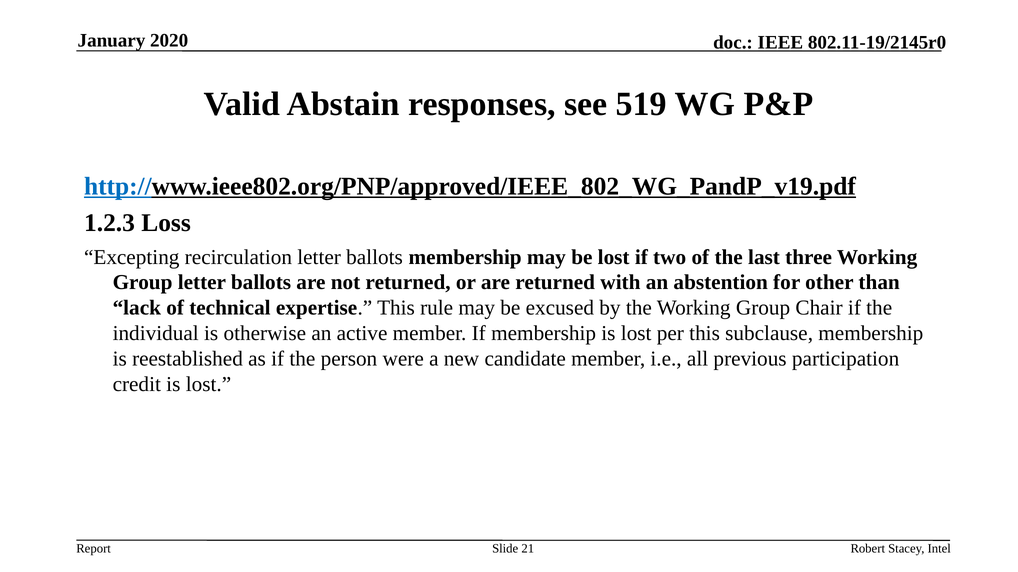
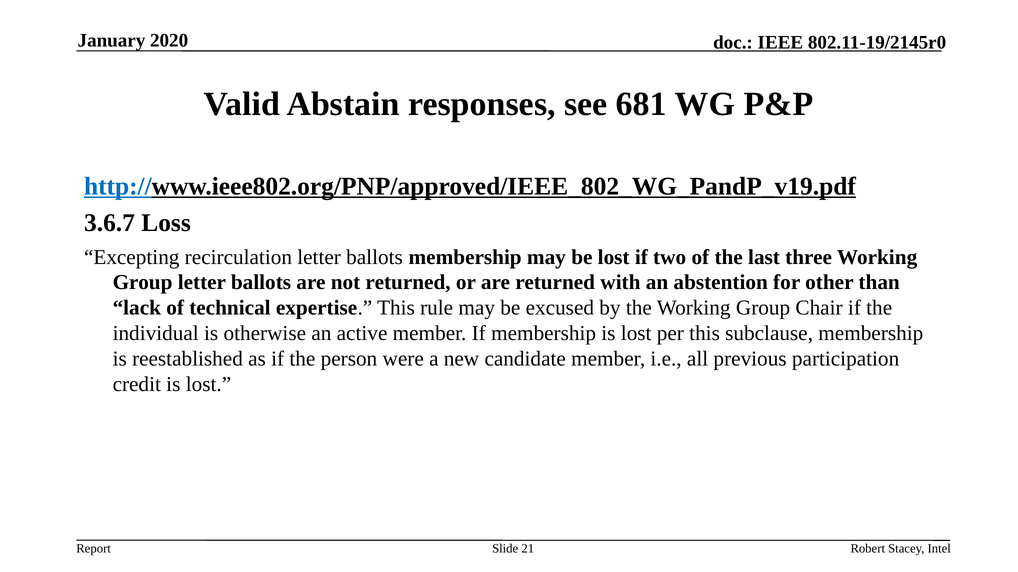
519: 519 -> 681 (641, 104)
1.2.3: 1.2.3 -> 3.6.7 (110, 223)
